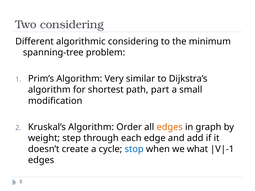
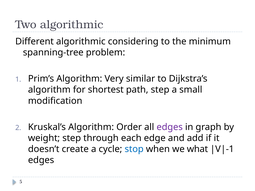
Two considering: considering -> algorithmic (72, 25)
path part: part -> step (160, 90)
edges colour: orange -> purple (170, 127)
